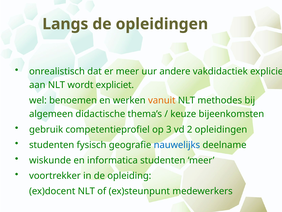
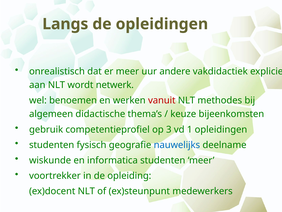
wordt expliciet: expliciet -> netwerk (115, 85)
vanuit colour: orange -> red (162, 100)
2: 2 -> 1 (190, 129)
